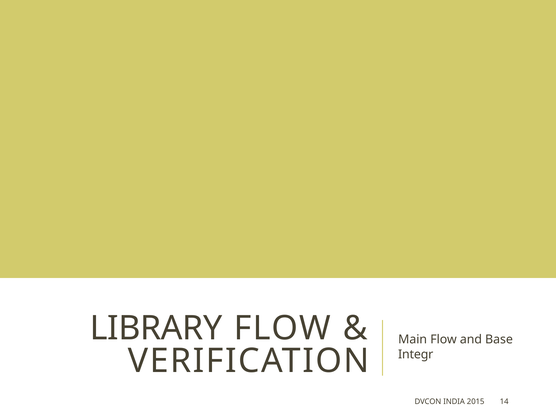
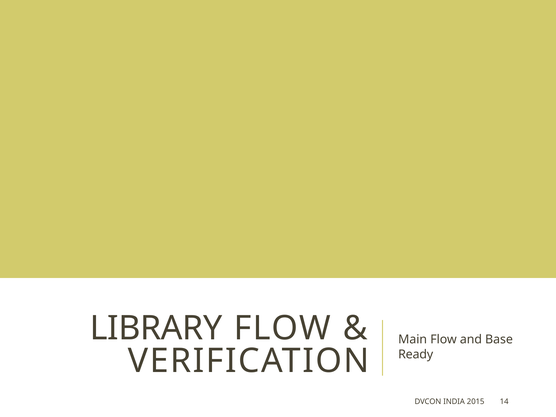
Integr: Integr -> Ready (416, 354)
